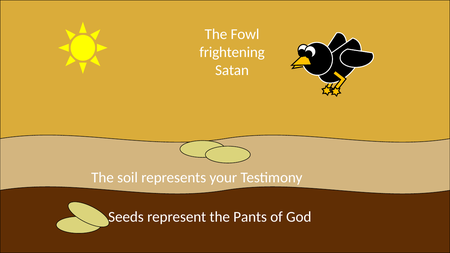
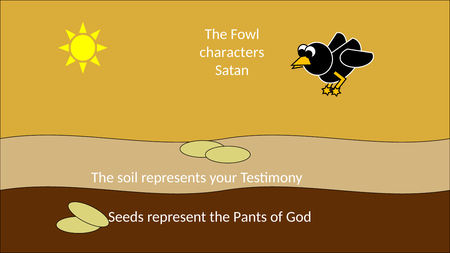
frightening: frightening -> characters (232, 52)
